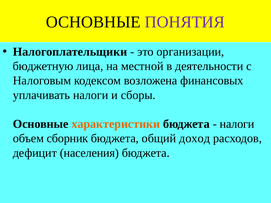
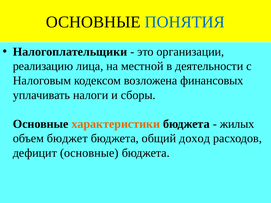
ПОНЯТИЯ colour: purple -> blue (185, 22)
бюджетную: бюджетную -> реализацию (43, 66)
налоги: налоги -> жилых (237, 124)
сборник: сборник -> бюджет (67, 139)
дефицит населения: населения -> основные (89, 153)
